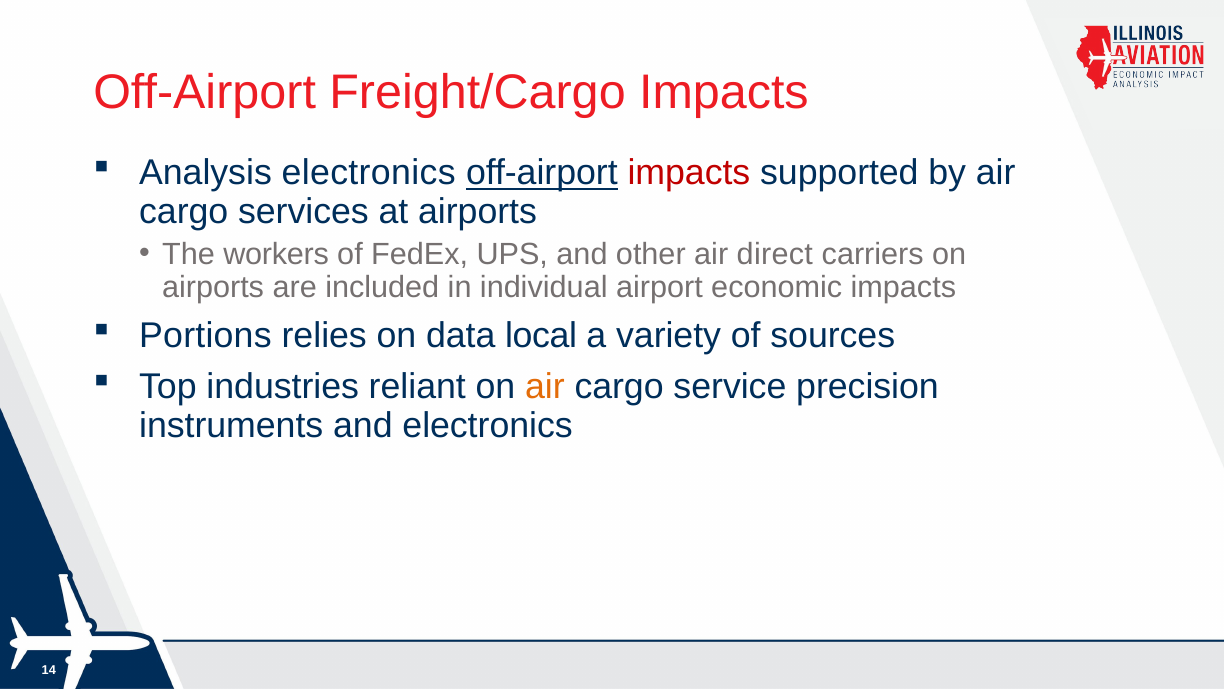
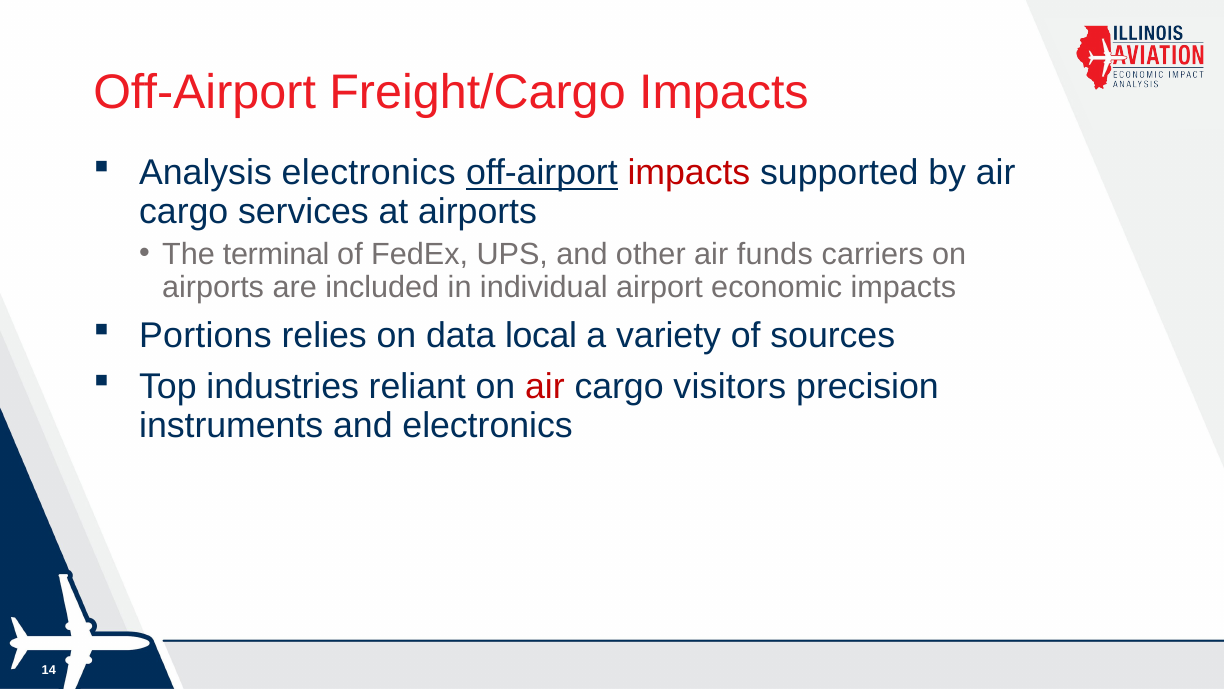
workers: workers -> terminal (276, 254)
direct: direct -> funds (775, 254)
air colour: orange -> red (545, 387)
service: service -> visitors (730, 387)
